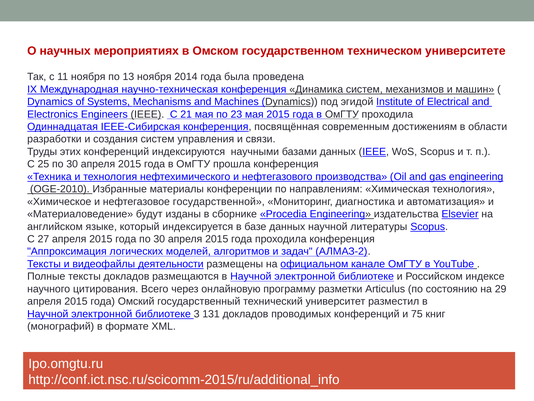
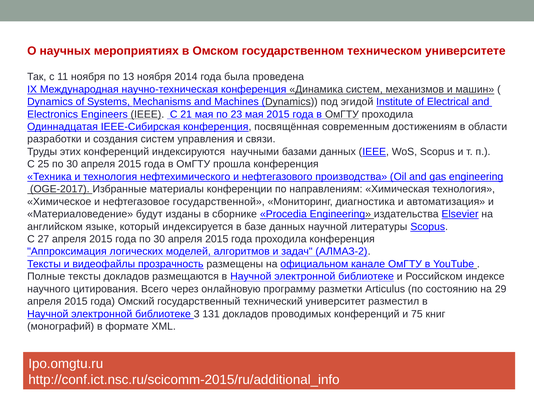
OGE-2010: OGE-2010 -> OGE-2017 (60, 189)
деятельности: деятельности -> прозрачность (171, 264)
